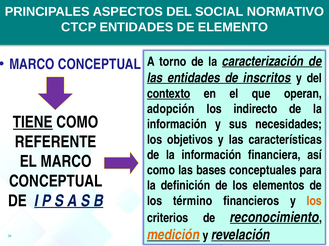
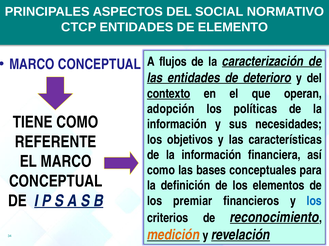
torno: torno -> flujos (173, 62)
inscritos: inscritos -> deterioro (267, 78)
indirecto: indirecto -> políticas (255, 109)
TIENE underline: present -> none (33, 123)
término: término -> premiar (193, 201)
los colour: orange -> blue (314, 201)
